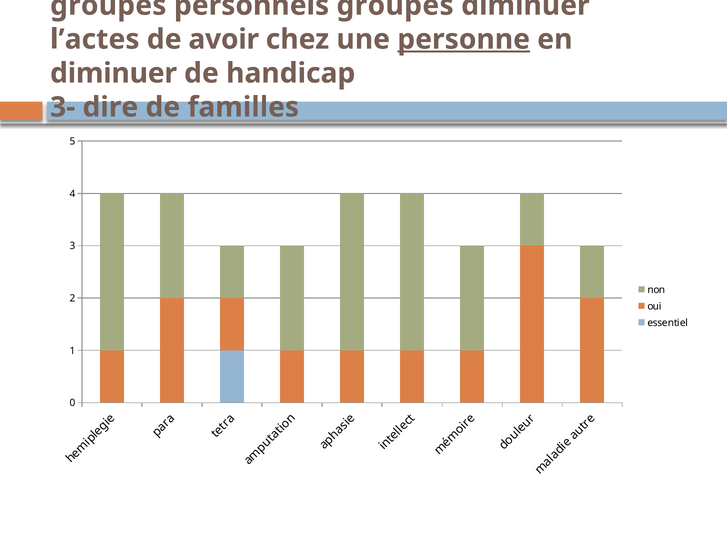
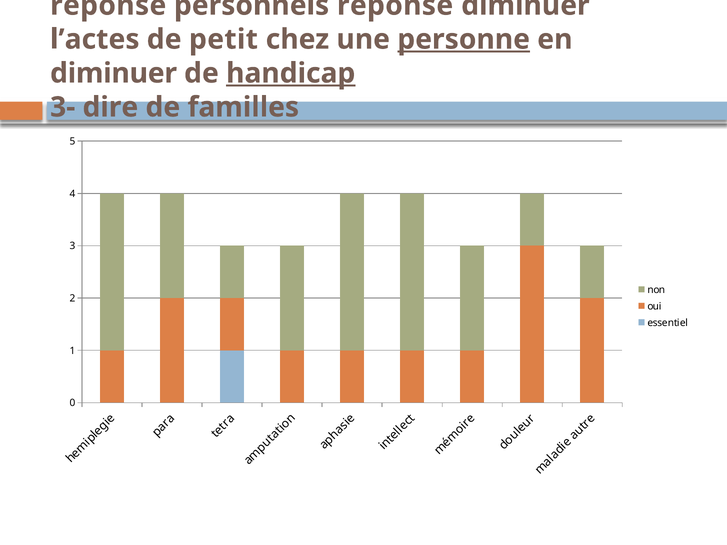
groupes: groupes -> reponse (108, 5)
personnels groupes: groupes -> reponse (395, 5)
avoir: avoir -> petit (223, 39)
handicap underline: none -> present (291, 73)
